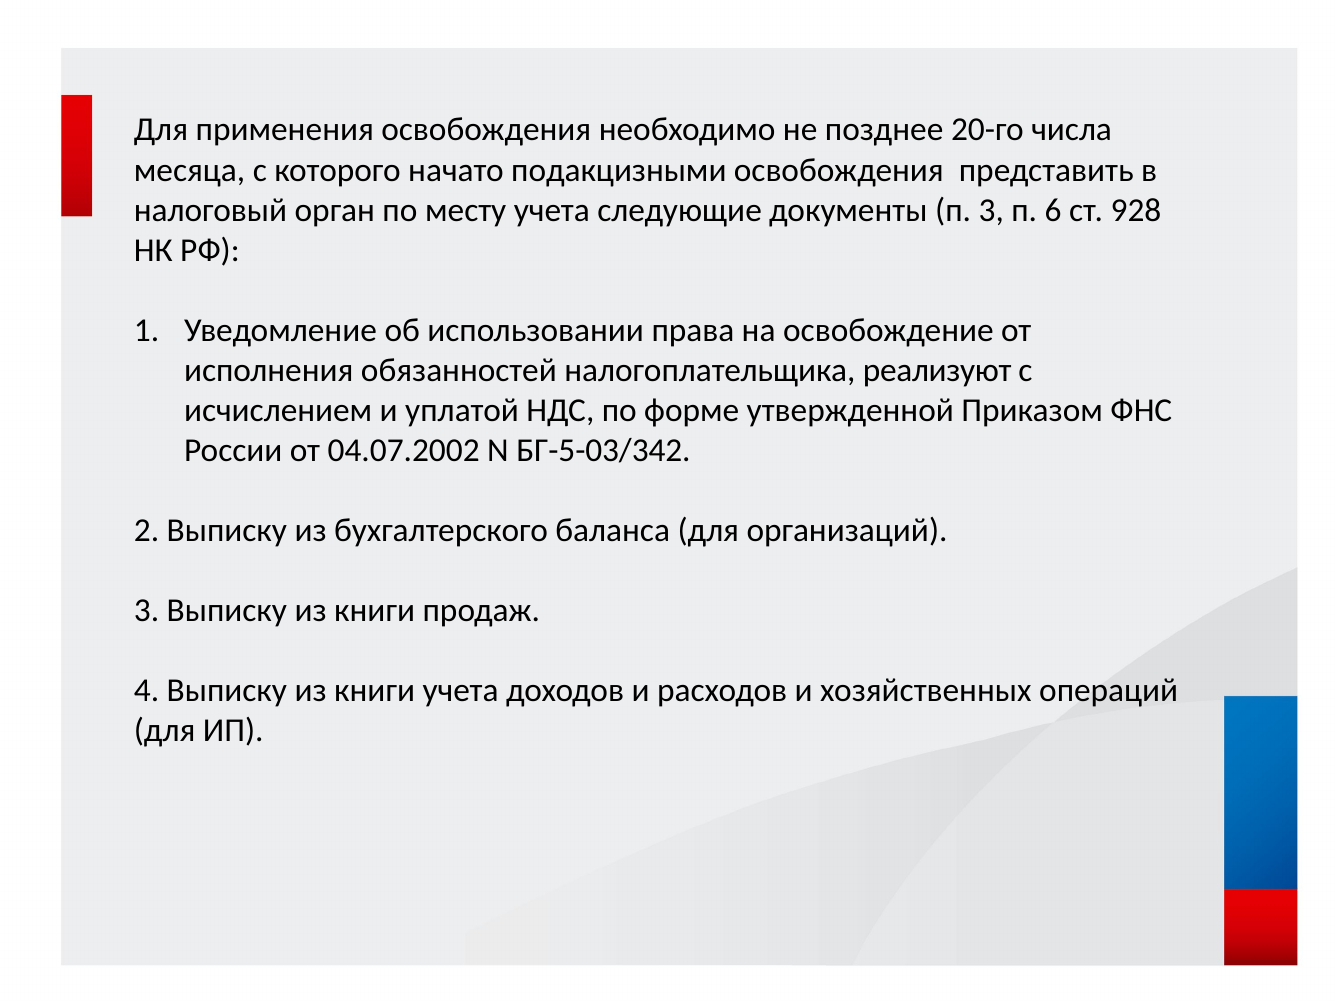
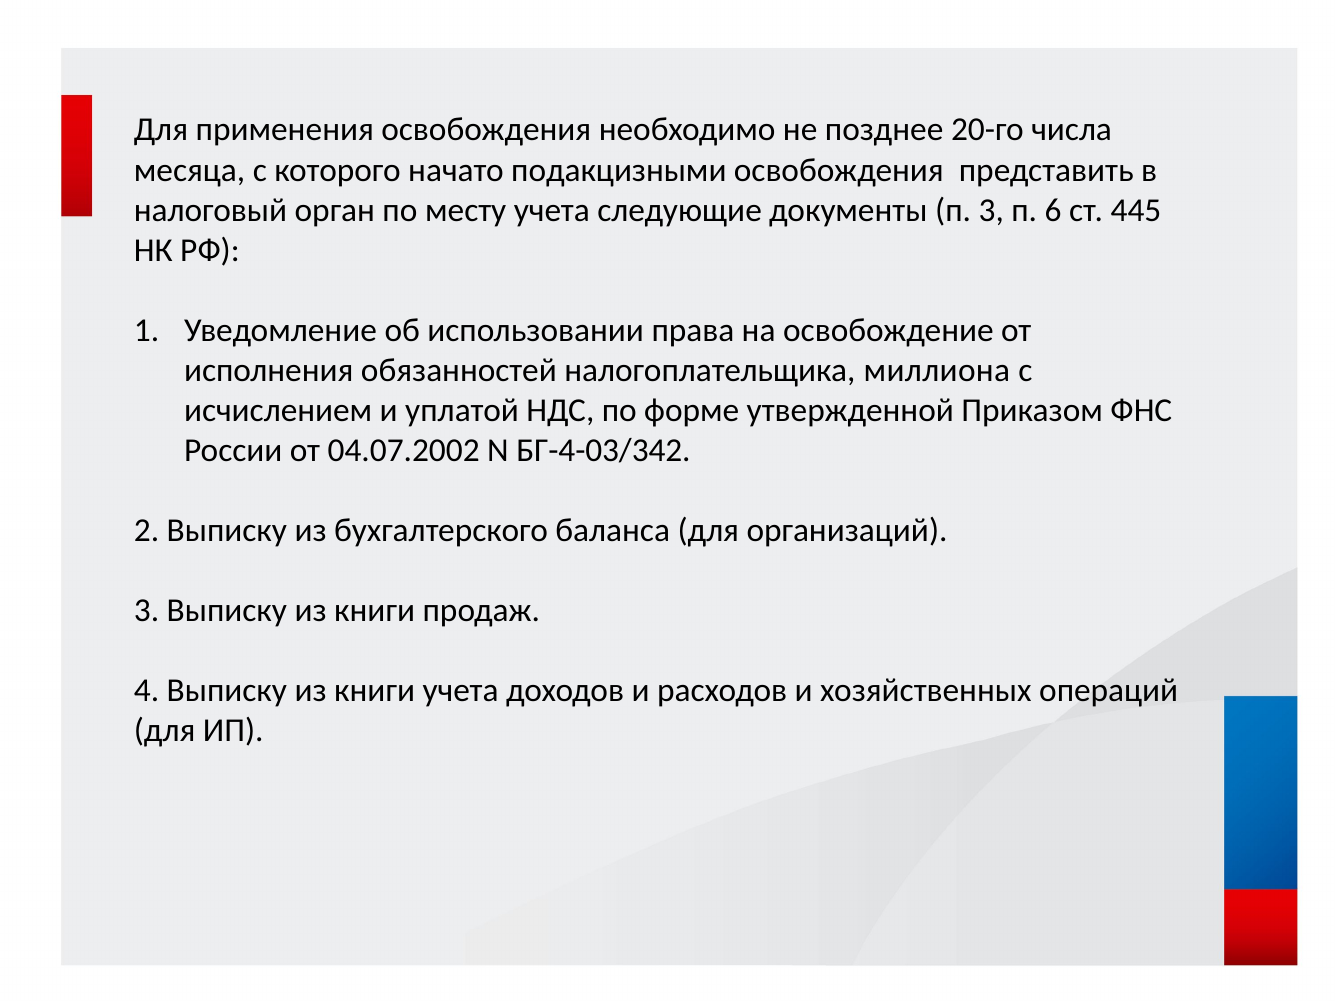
928: 928 -> 445 (1136, 210)
реализуют: реализуют -> миллиона (937, 370)
БГ-5-03/342: БГ-5-03/342 -> БГ-4-03/342 (603, 450)
